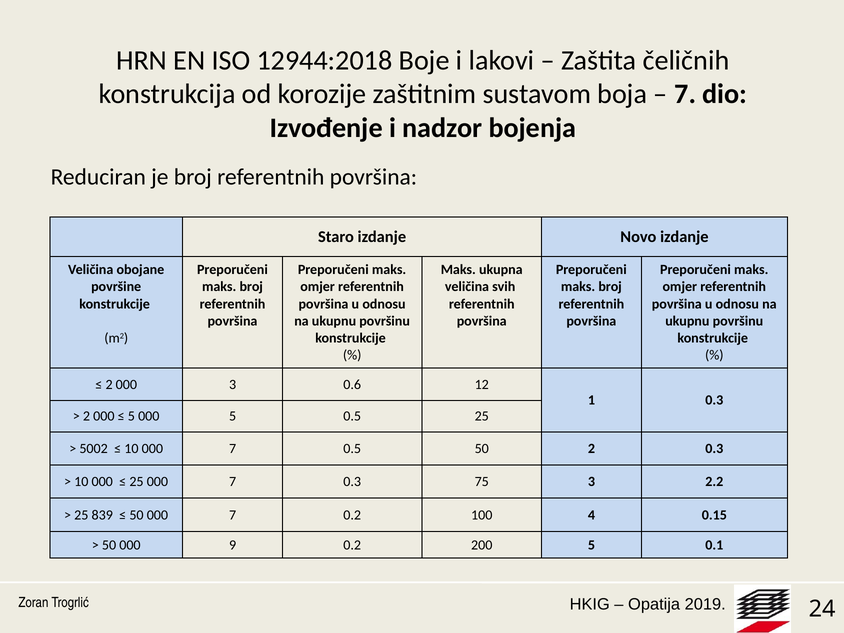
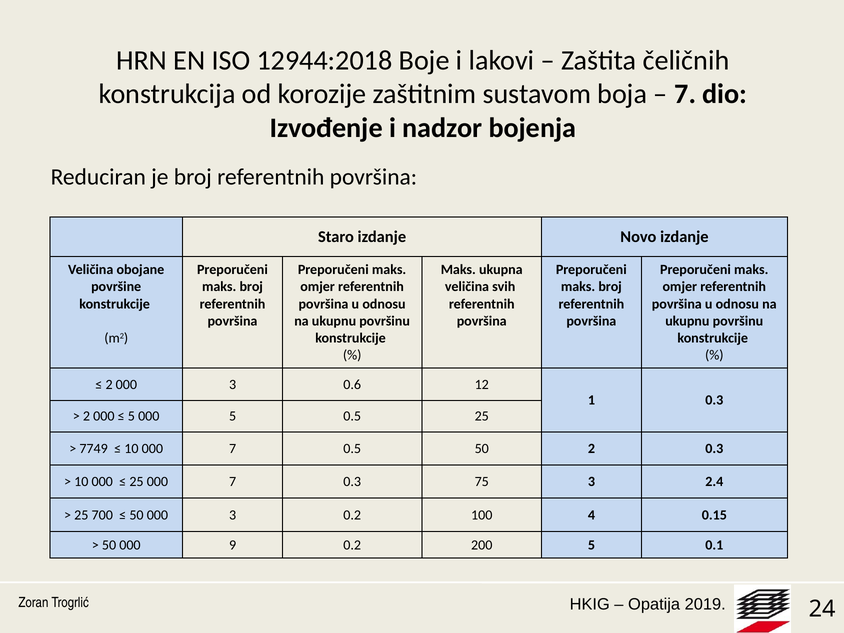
5002: 5002 -> 7749 (94, 449)
2.2: 2.2 -> 2.4 (714, 482)
839: 839 -> 700 (102, 515)
50 000 7: 7 -> 3 (233, 515)
